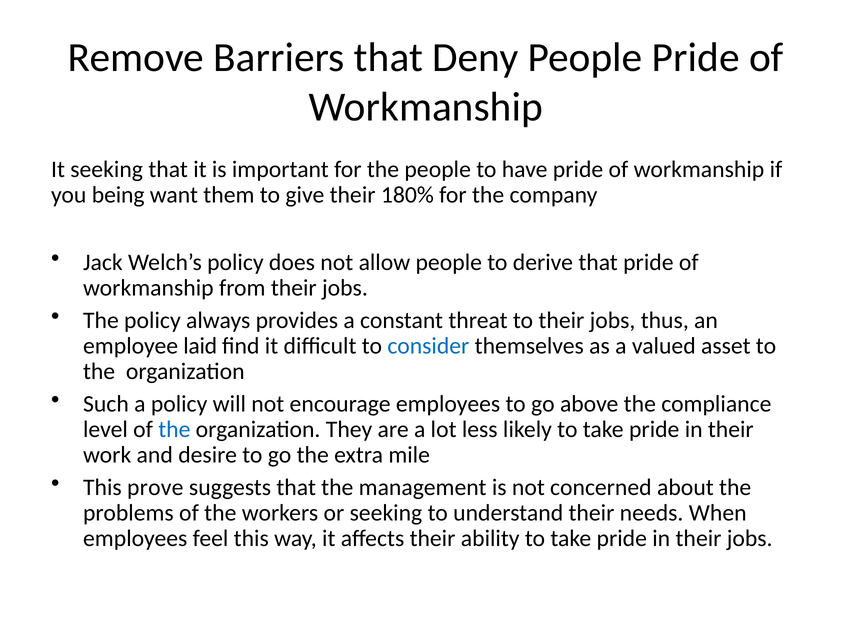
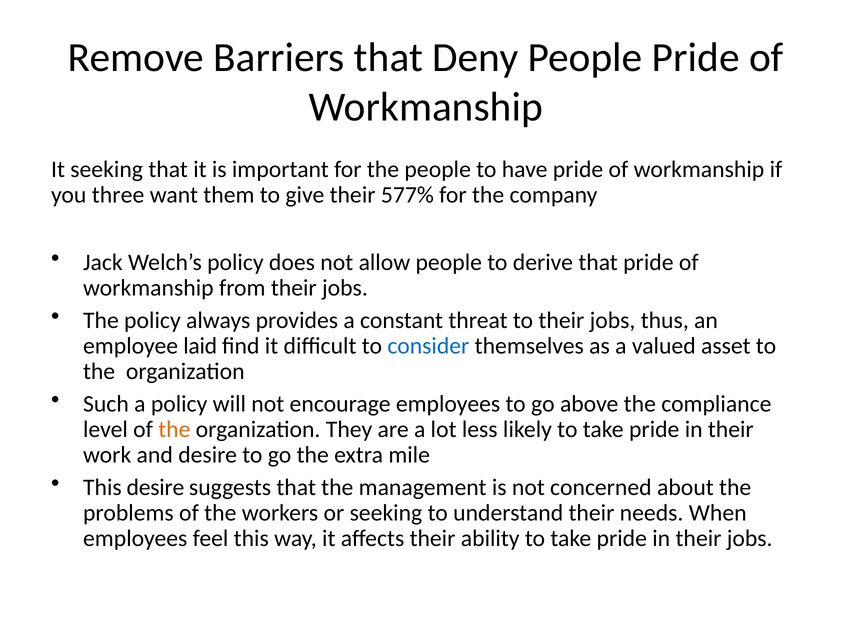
being: being -> three (118, 195)
180%: 180% -> 577% (407, 195)
the colour: blue -> orange (174, 429)
This prove: prove -> desire (155, 487)
